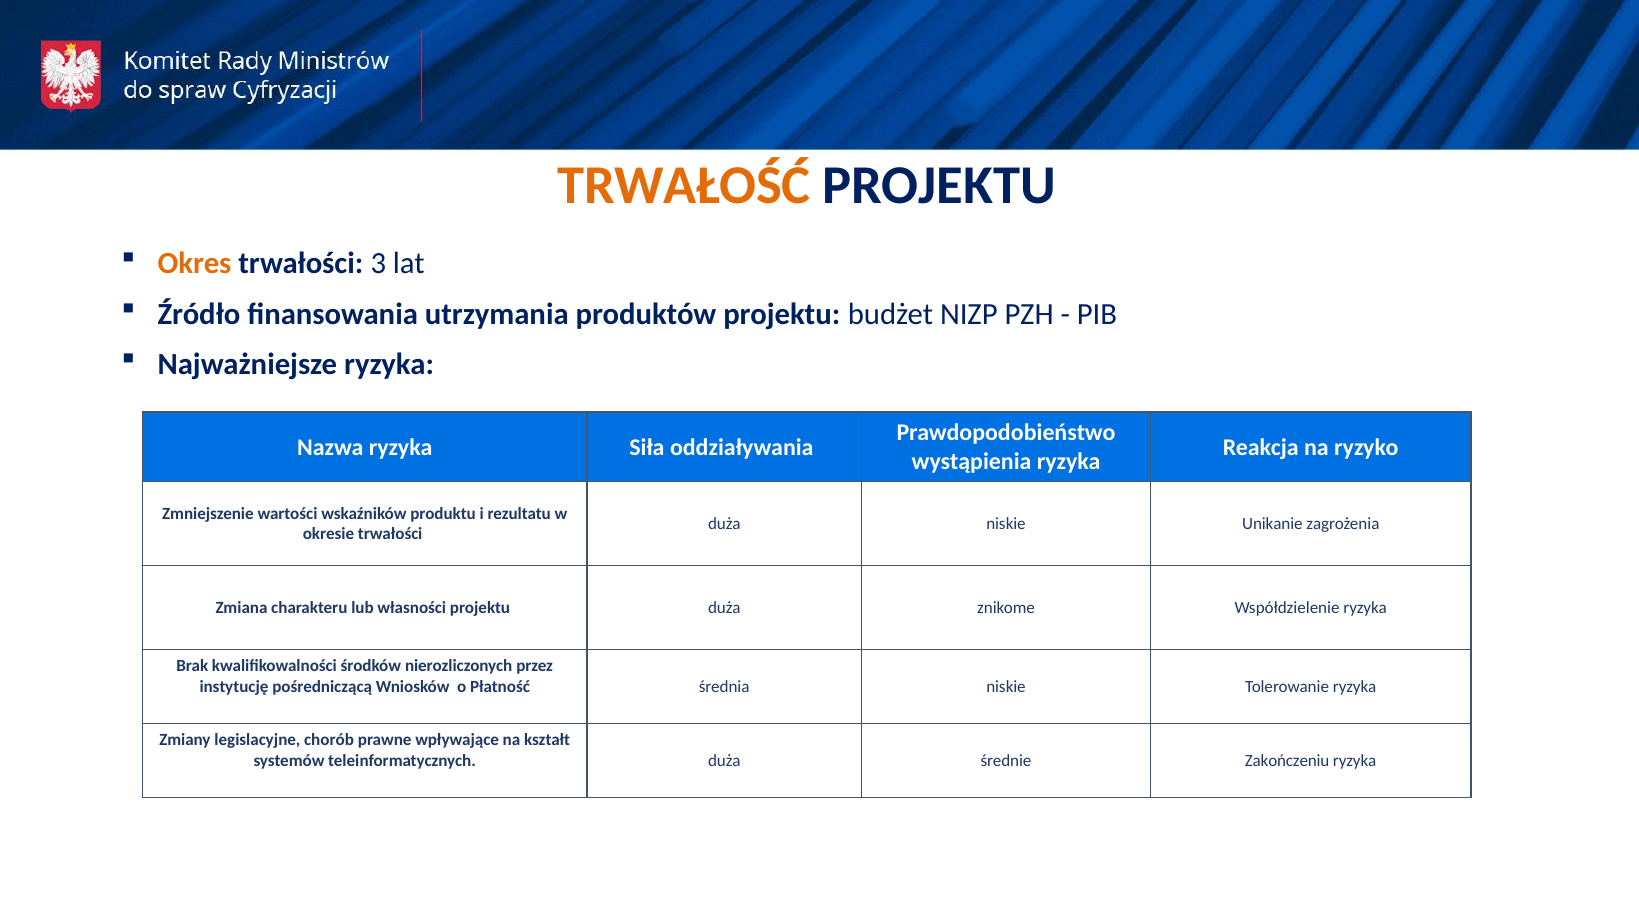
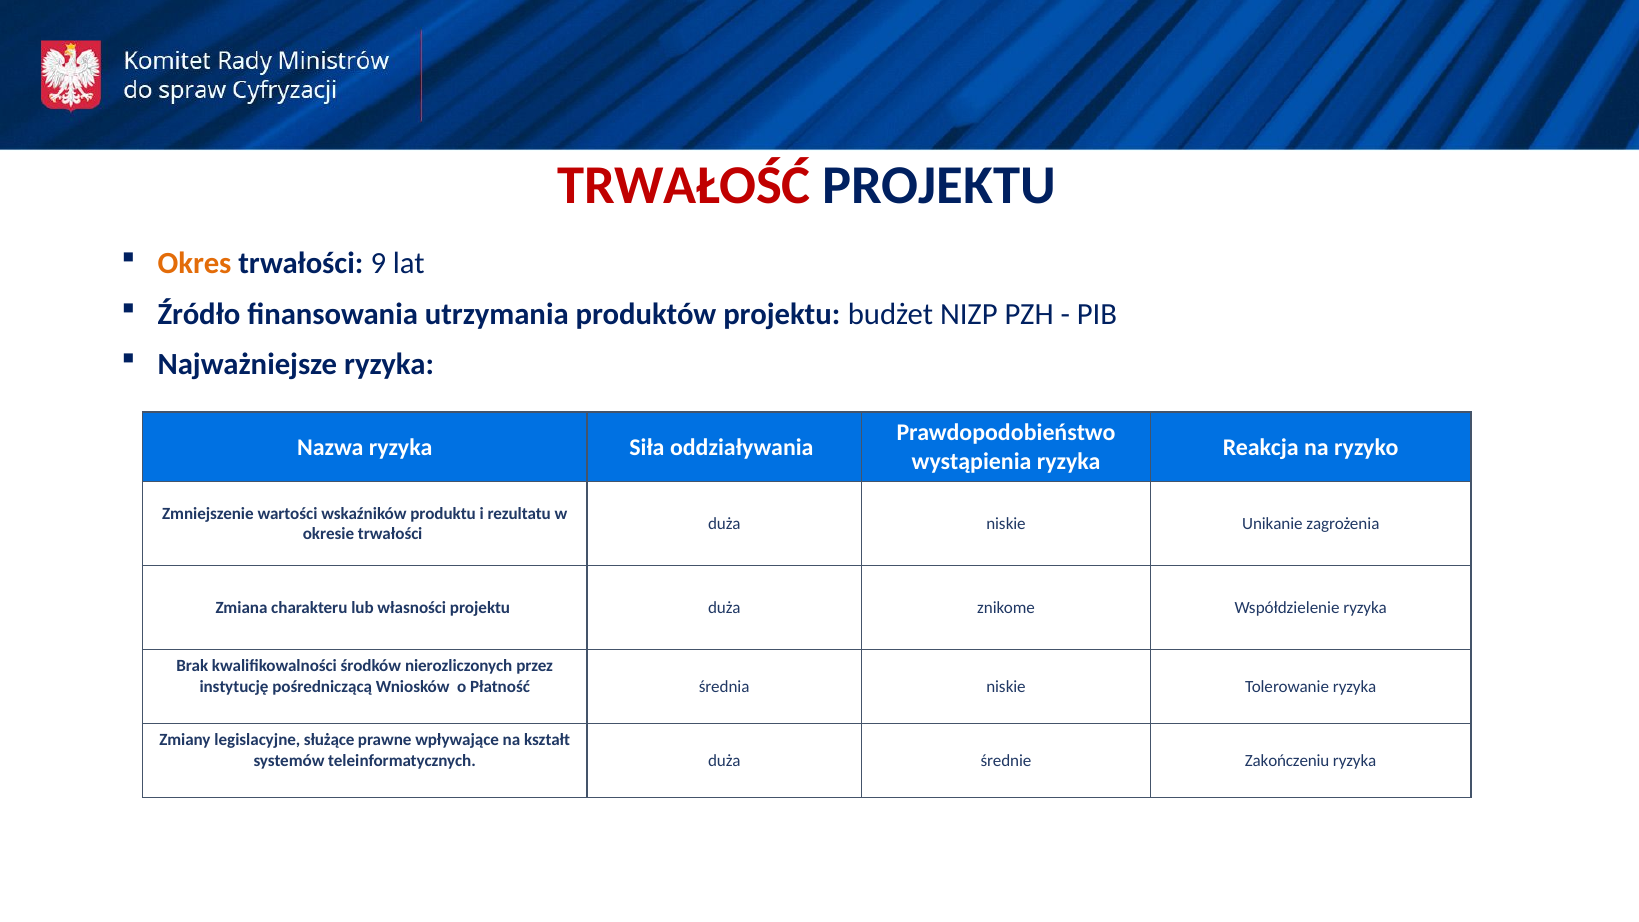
TRWAŁOŚĆ colour: orange -> red (684, 186)
3: 3 -> 9 (378, 263)
chorób: chorób -> służące (329, 740)
